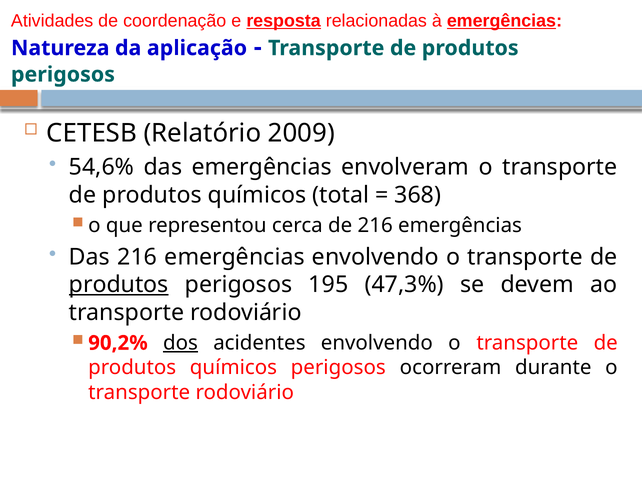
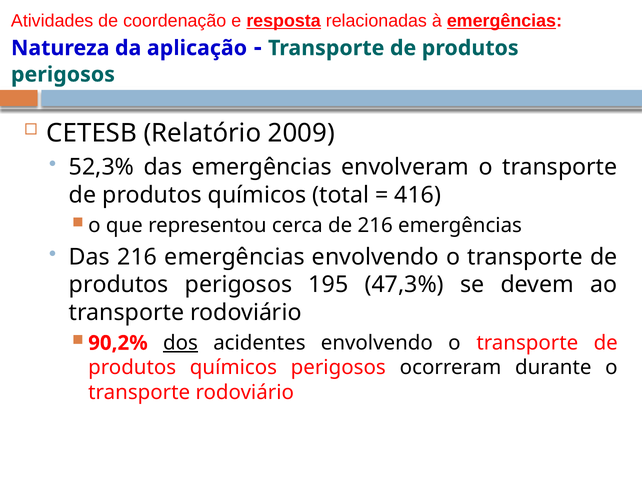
54,6%: 54,6% -> 52,3% (102, 167)
368: 368 -> 416 (418, 195)
produtos underline: present -> none (119, 284)
